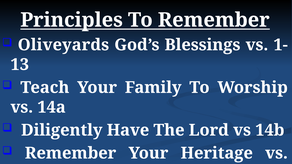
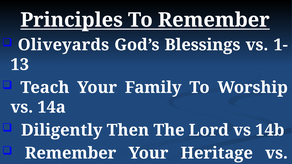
Have: Have -> Then (128, 130)
